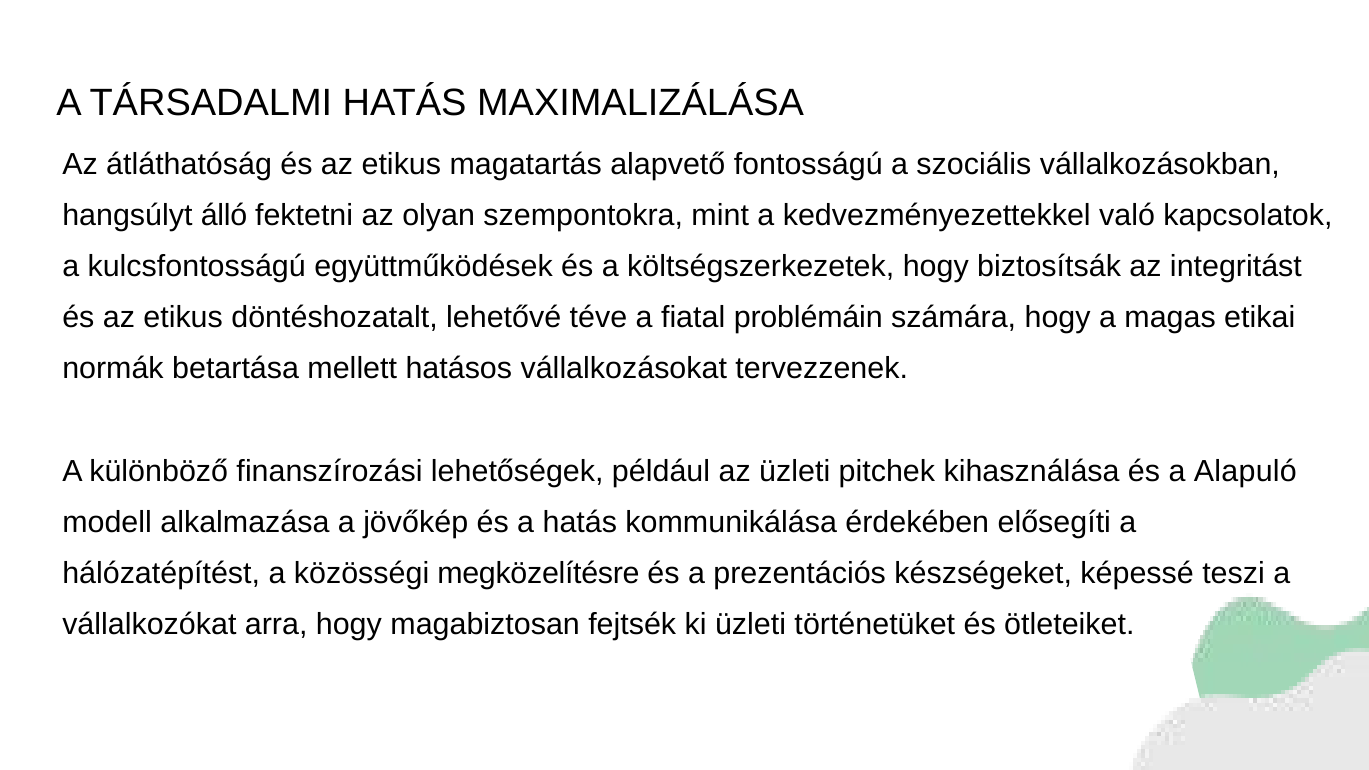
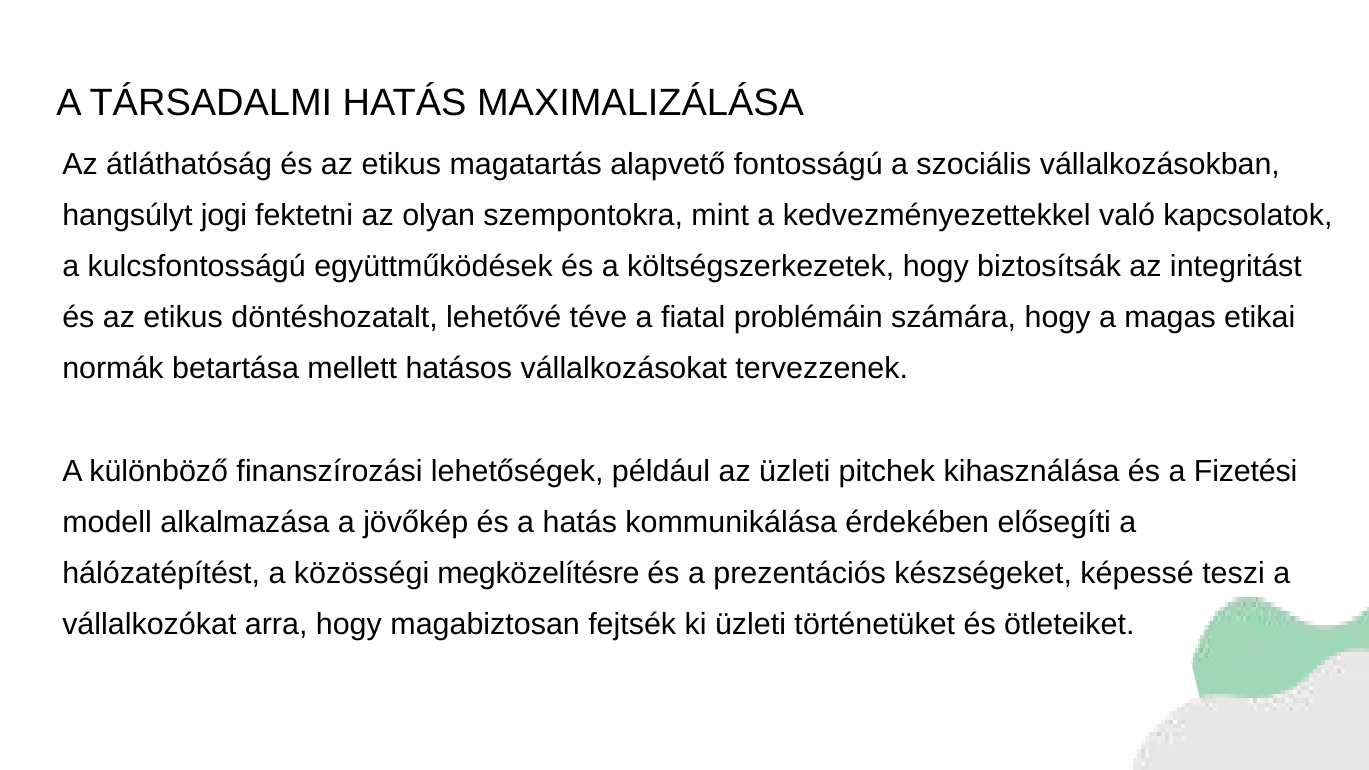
álló: álló -> jogi (224, 216)
Alapuló: Alapuló -> Fizetési (1246, 471)
